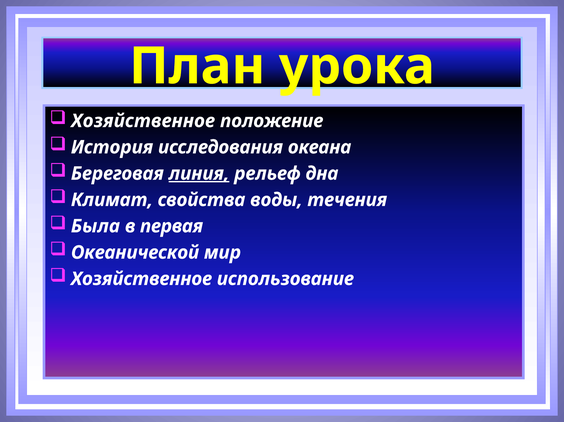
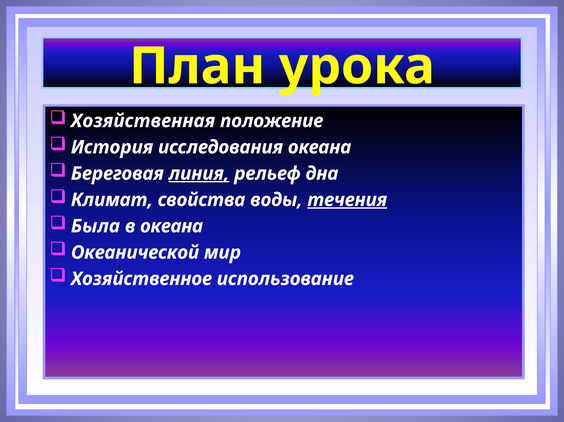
Хозяйственное: Хозяйственное -> Хозяйственная (143, 121)
течения underline: none -> present (347, 200)
в первая: первая -> океана (172, 226)
